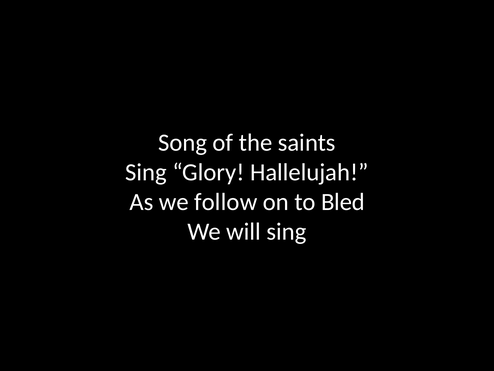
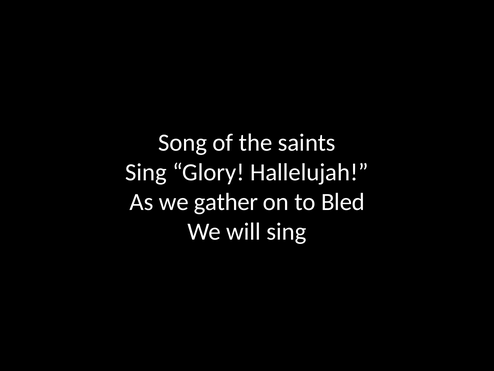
follow: follow -> gather (226, 202)
